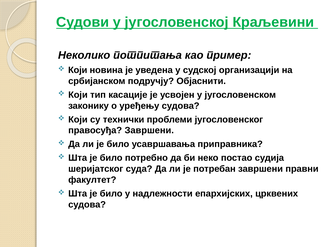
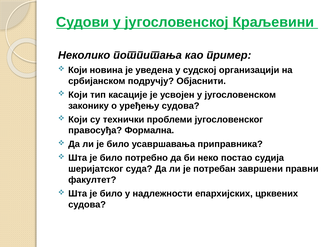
правосуђа Завршени: Завршени -> Формална (149, 131)
